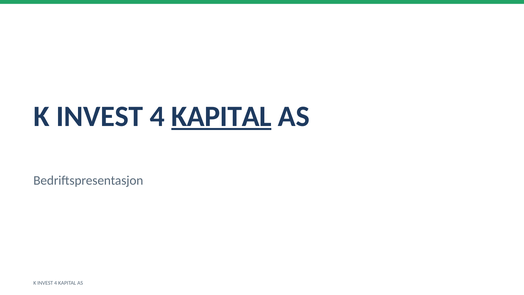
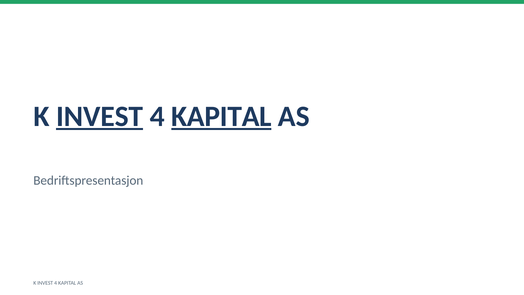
INVEST underline: none -> present (100, 116)
